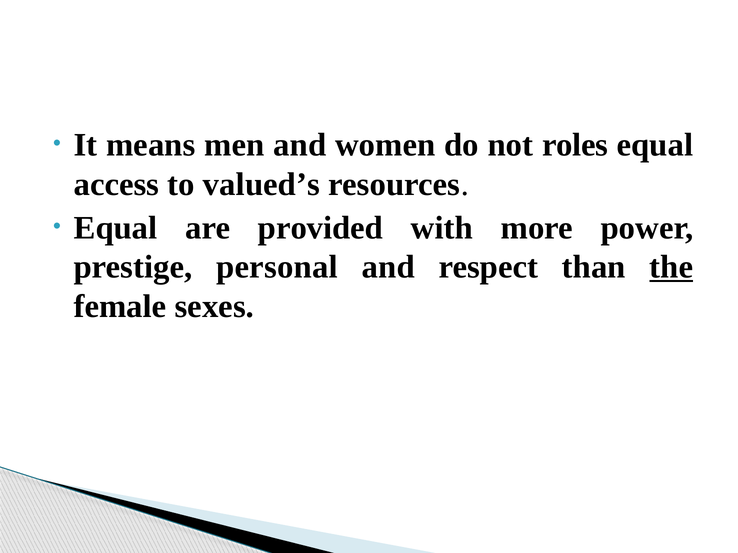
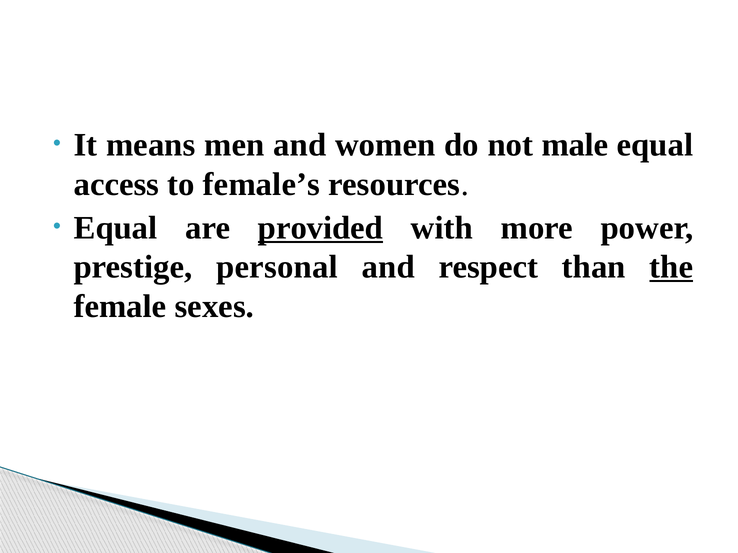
roles: roles -> male (575, 145)
valued’s: valued’s -> female’s (261, 185)
provided underline: none -> present (321, 228)
